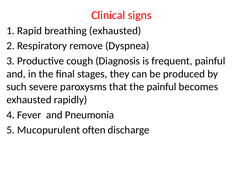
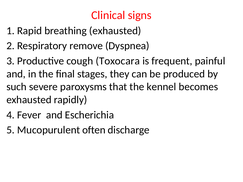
Diagnosis: Diagnosis -> Toxocara (118, 61)
the painful: painful -> kennel (161, 87)
Pneumonia: Pneumonia -> Escherichia (90, 115)
